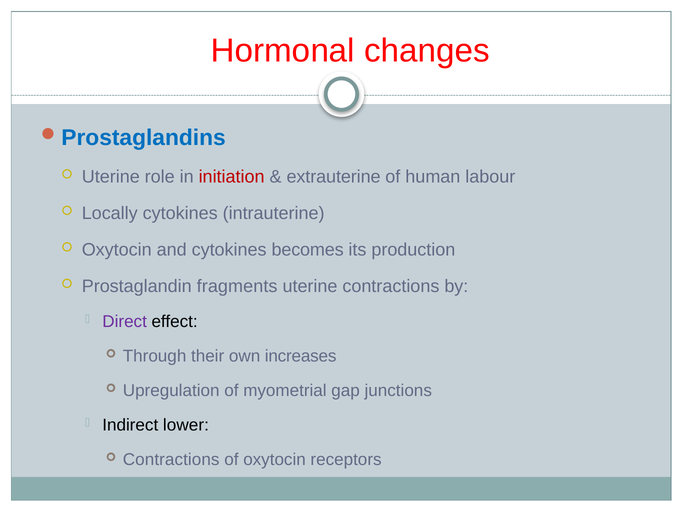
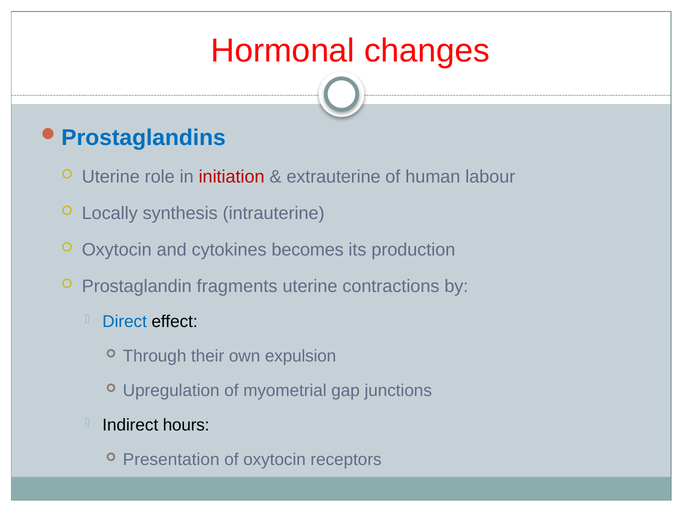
Locally cytokines: cytokines -> synthesis (180, 214)
Direct colour: purple -> blue (125, 322)
increases: increases -> expulsion (301, 356)
lower: lower -> hours (186, 425)
Contractions: Contractions -> Presentation (171, 460)
